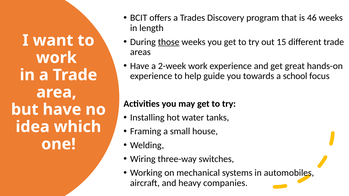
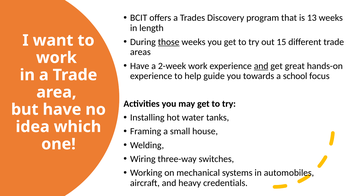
46: 46 -> 13 (312, 18)
and underline: none -> present (261, 66)
companies: companies -> credentials (225, 183)
